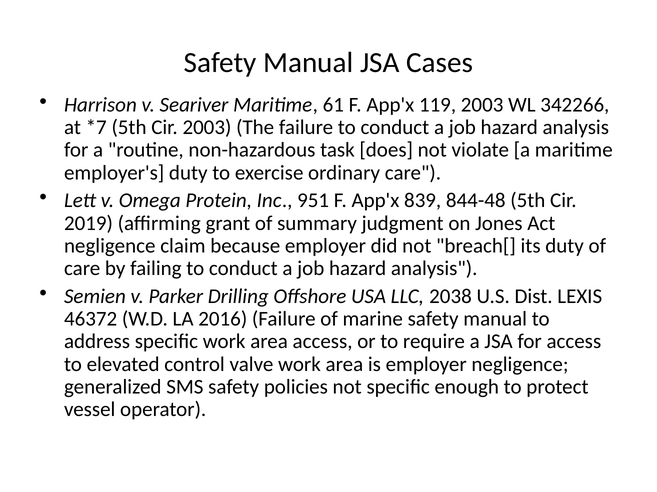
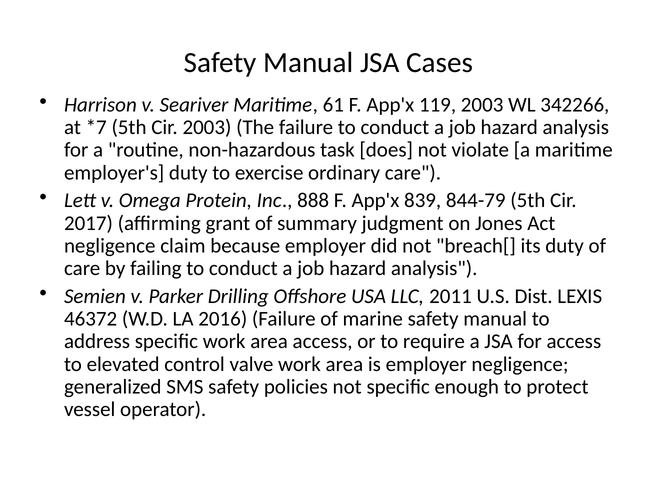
951: 951 -> 888 (313, 201)
844-48: 844-48 -> 844-79 (476, 201)
2019: 2019 -> 2017 (89, 223)
2038: 2038 -> 2011 (450, 297)
